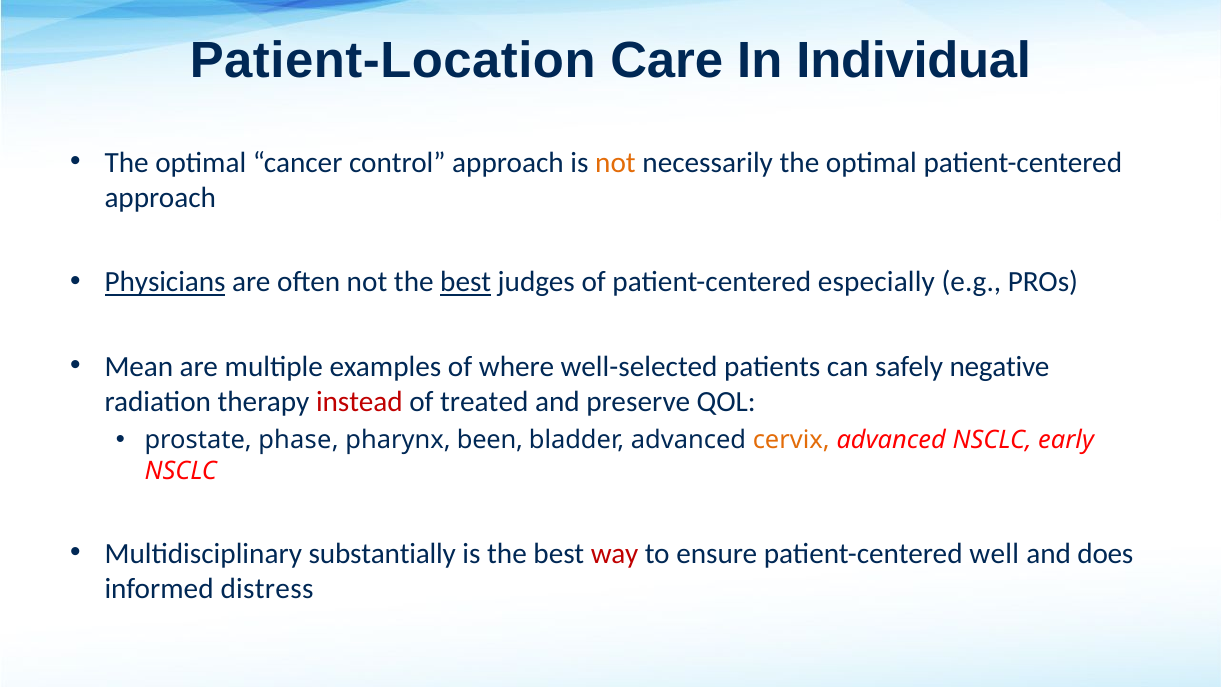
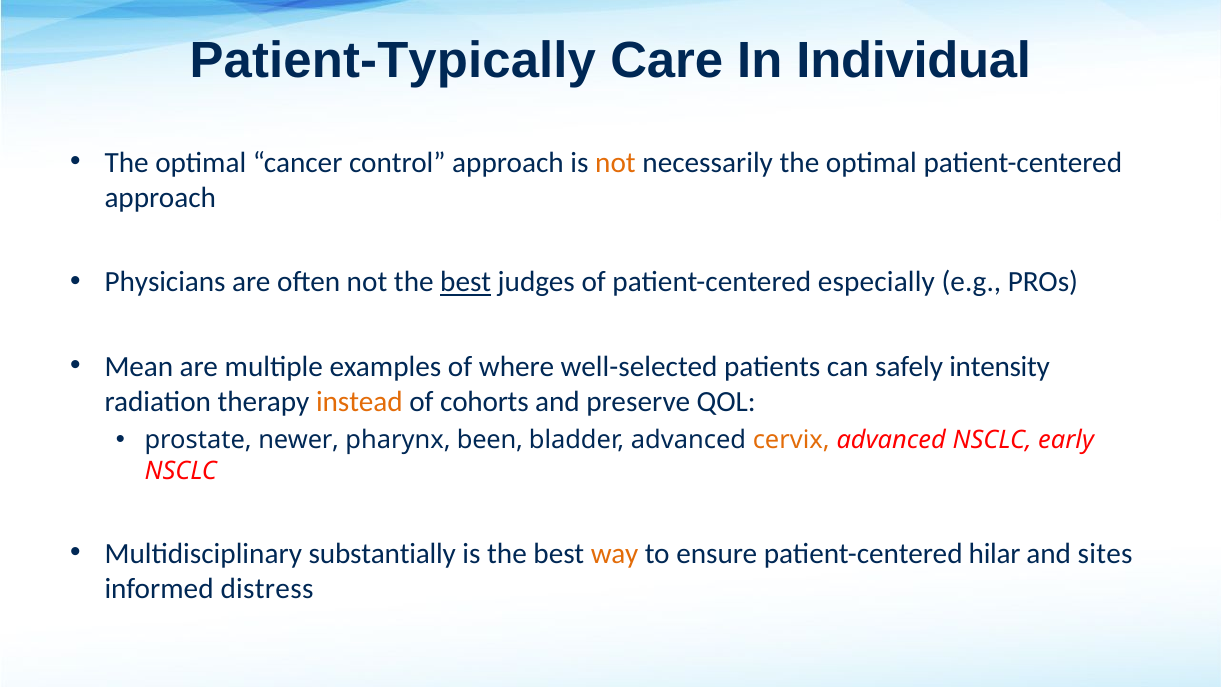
Patient-Location: Patient-Location -> Patient-Typically (393, 61)
Physicians underline: present -> none (165, 282)
negative: negative -> intensity (1000, 367)
instead colour: red -> orange (359, 402)
treated: treated -> cohorts (484, 402)
phase: phase -> newer (299, 440)
way colour: red -> orange (615, 553)
well: well -> hilar (995, 553)
does: does -> sites (1105, 553)
